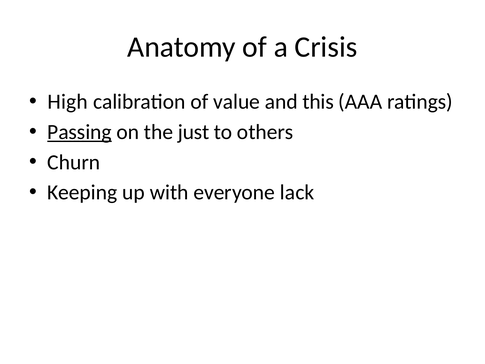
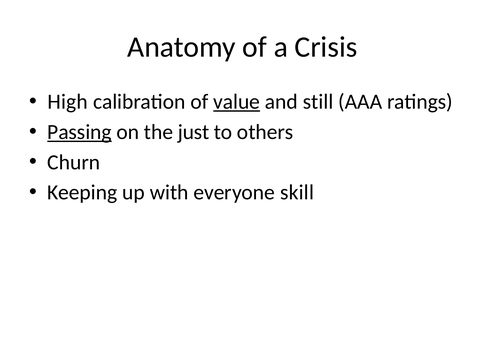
value underline: none -> present (237, 102)
this: this -> still (318, 102)
lack: lack -> skill (297, 192)
